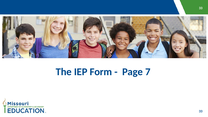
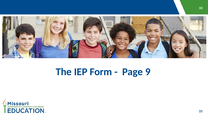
7: 7 -> 9 (148, 72)
